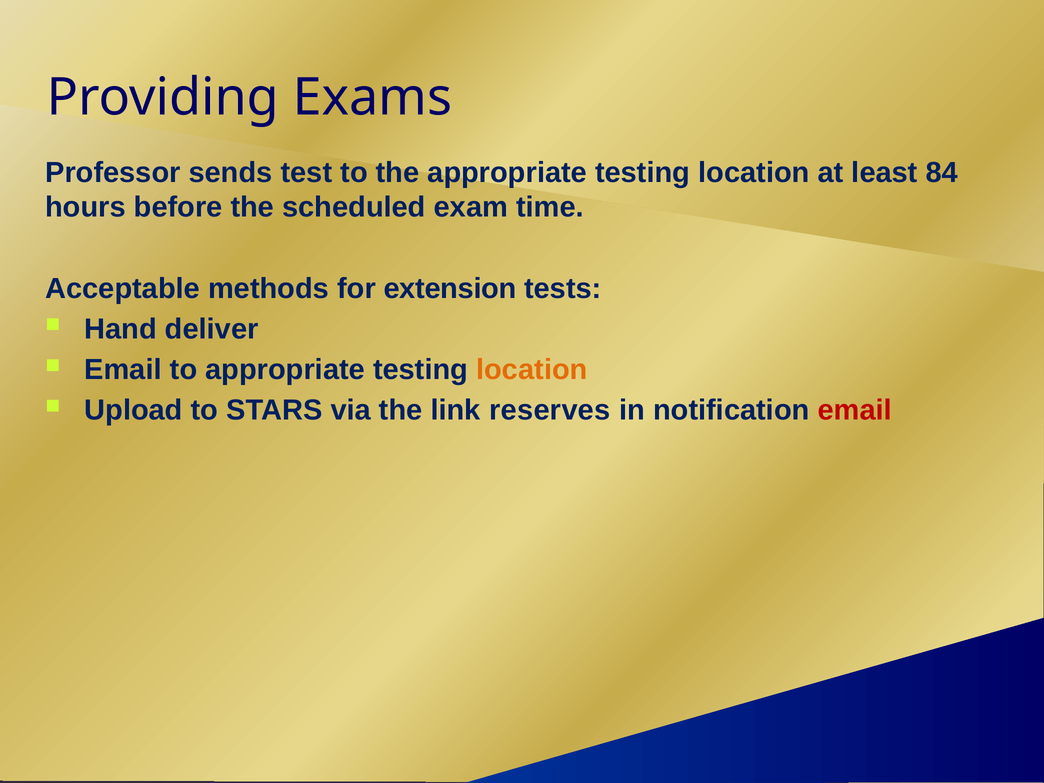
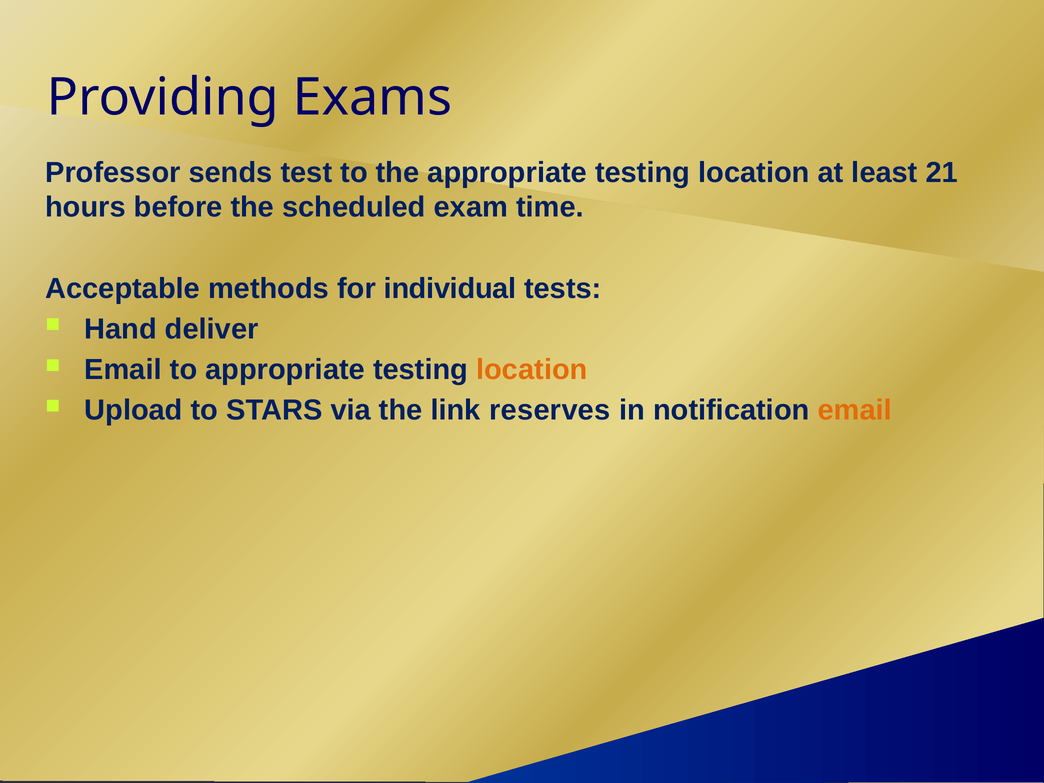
84: 84 -> 21 (942, 173)
extension: extension -> individual (450, 289)
email colour: red -> orange (855, 410)
